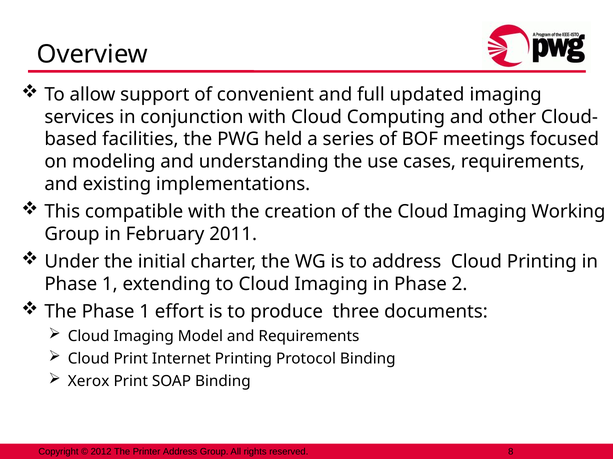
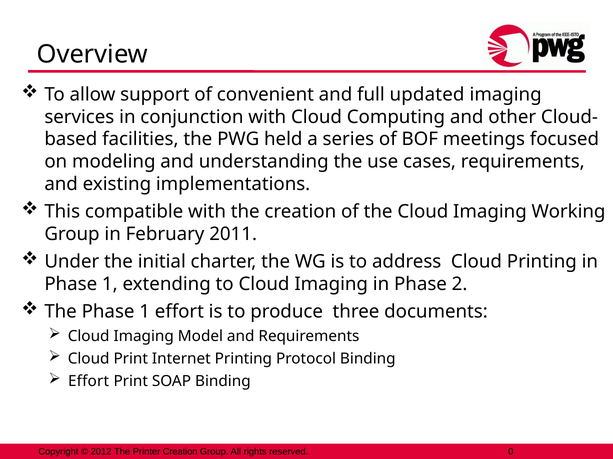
Xerox: Xerox -> Effort (89, 382)
Address: Address -> Creation (180, 452)
8: 8 -> 0 (511, 452)
